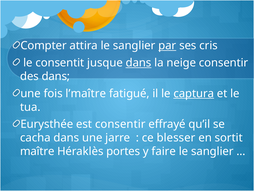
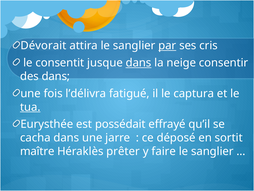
Compter: Compter -> Dévorait (43, 46)
l’maître: l’maître -> l’délivra (86, 93)
captura underline: present -> none (194, 93)
tua underline: none -> present (30, 107)
est consentir: consentir -> possédait (120, 124)
blesser: blesser -> déposé (176, 137)
portes: portes -> prêter (123, 151)
